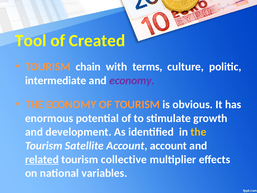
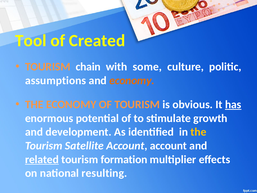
terms: terms -> some (147, 67)
intermediate: intermediate -> assumptions (56, 80)
economy colour: purple -> orange (132, 80)
has underline: none -> present (233, 104)
collective: collective -> formation (124, 159)
variables: variables -> resulting (104, 173)
